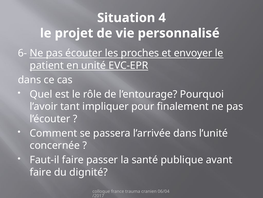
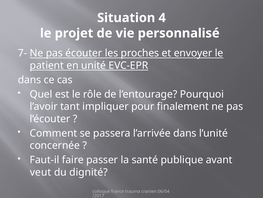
6-: 6- -> 7- (22, 53)
faire: faire -> veut (41, 172)
